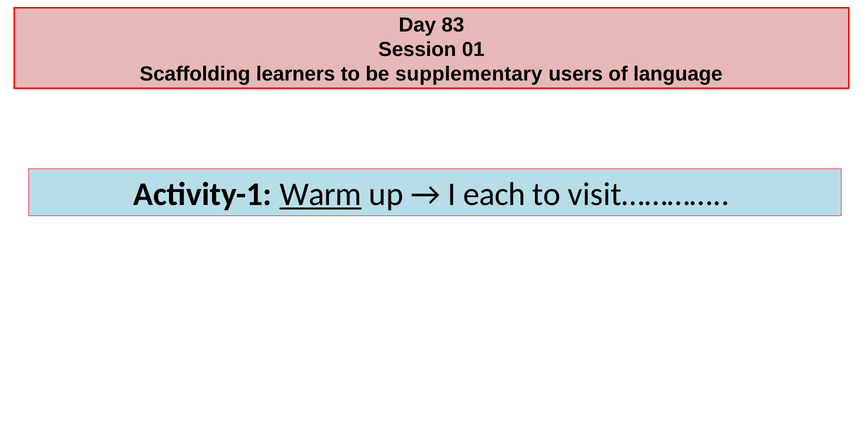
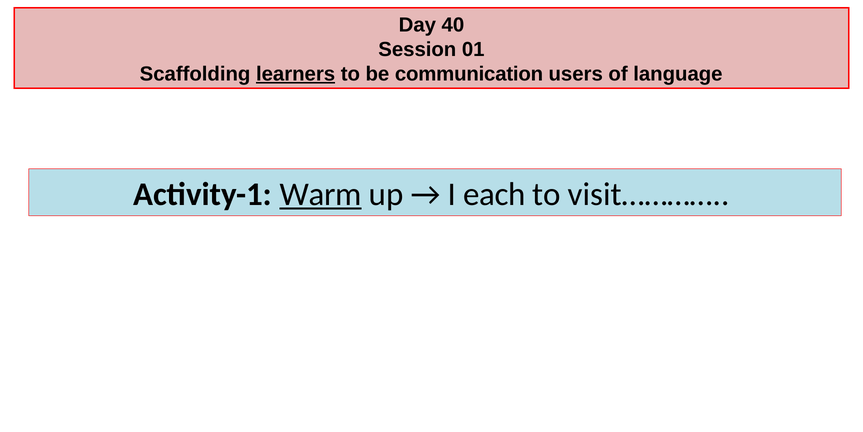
83: 83 -> 40 (453, 25)
learners underline: none -> present (296, 74)
supplementary: supplementary -> communication (469, 74)
